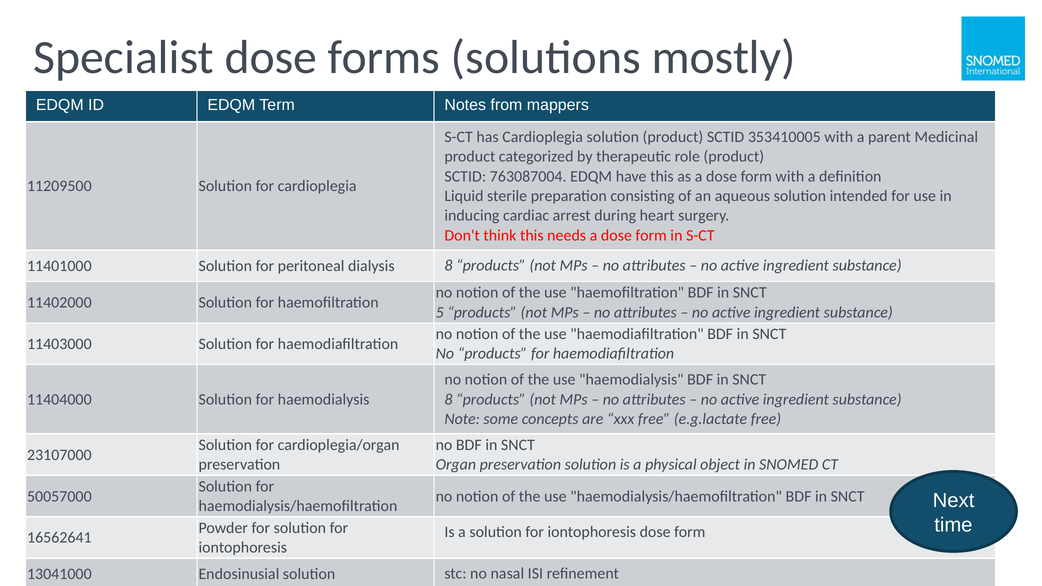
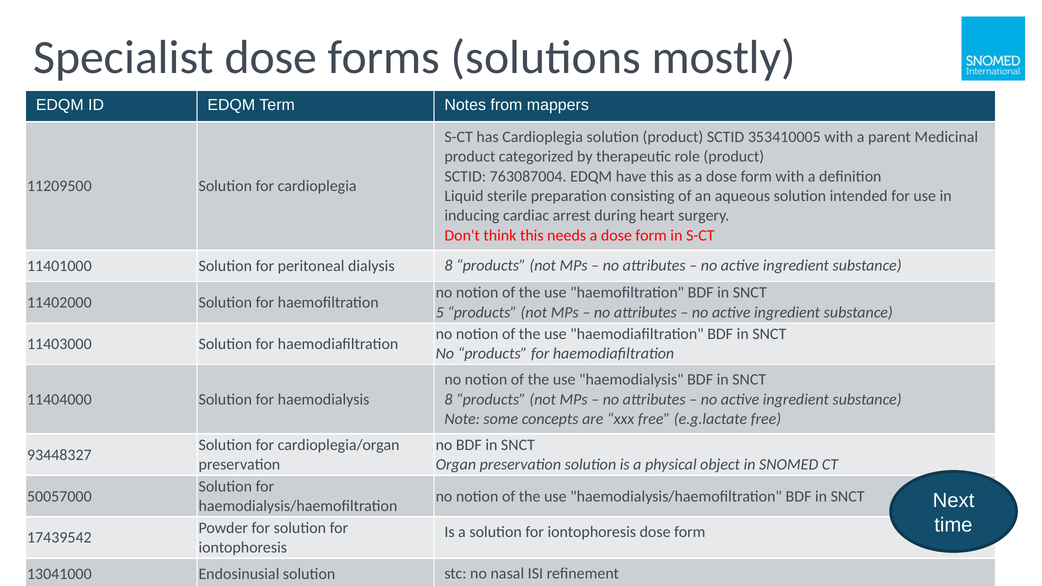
23107000: 23107000 -> 93448327 (59, 455)
16562641: 16562641 -> 17439542 (59, 538)
